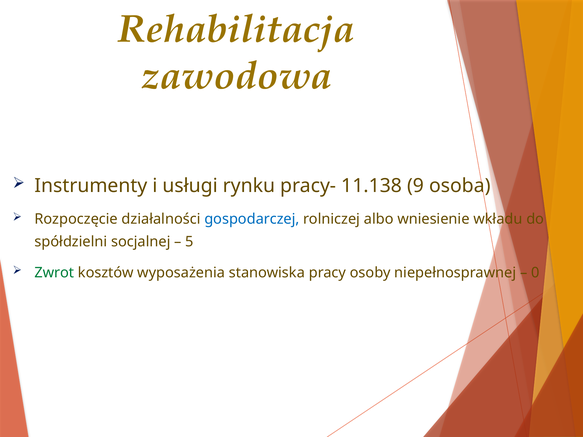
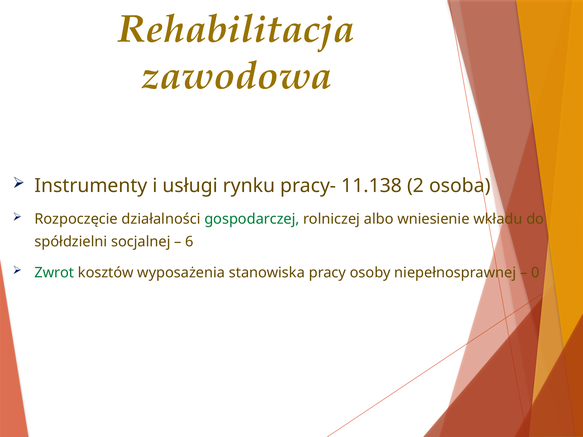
9: 9 -> 2 (416, 186)
gospodarczej colour: blue -> green (252, 219)
5: 5 -> 6 (189, 242)
